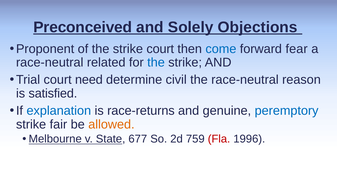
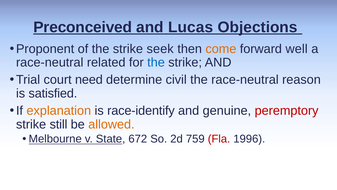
Solely: Solely -> Lucas (191, 27)
strike court: court -> seek (160, 49)
come colour: blue -> orange (221, 49)
fear: fear -> well (297, 49)
explanation colour: blue -> orange (59, 110)
race-returns: race-returns -> race-identify (141, 110)
peremptory colour: blue -> red (287, 110)
fair: fair -> still (59, 124)
677: 677 -> 672 (138, 139)
